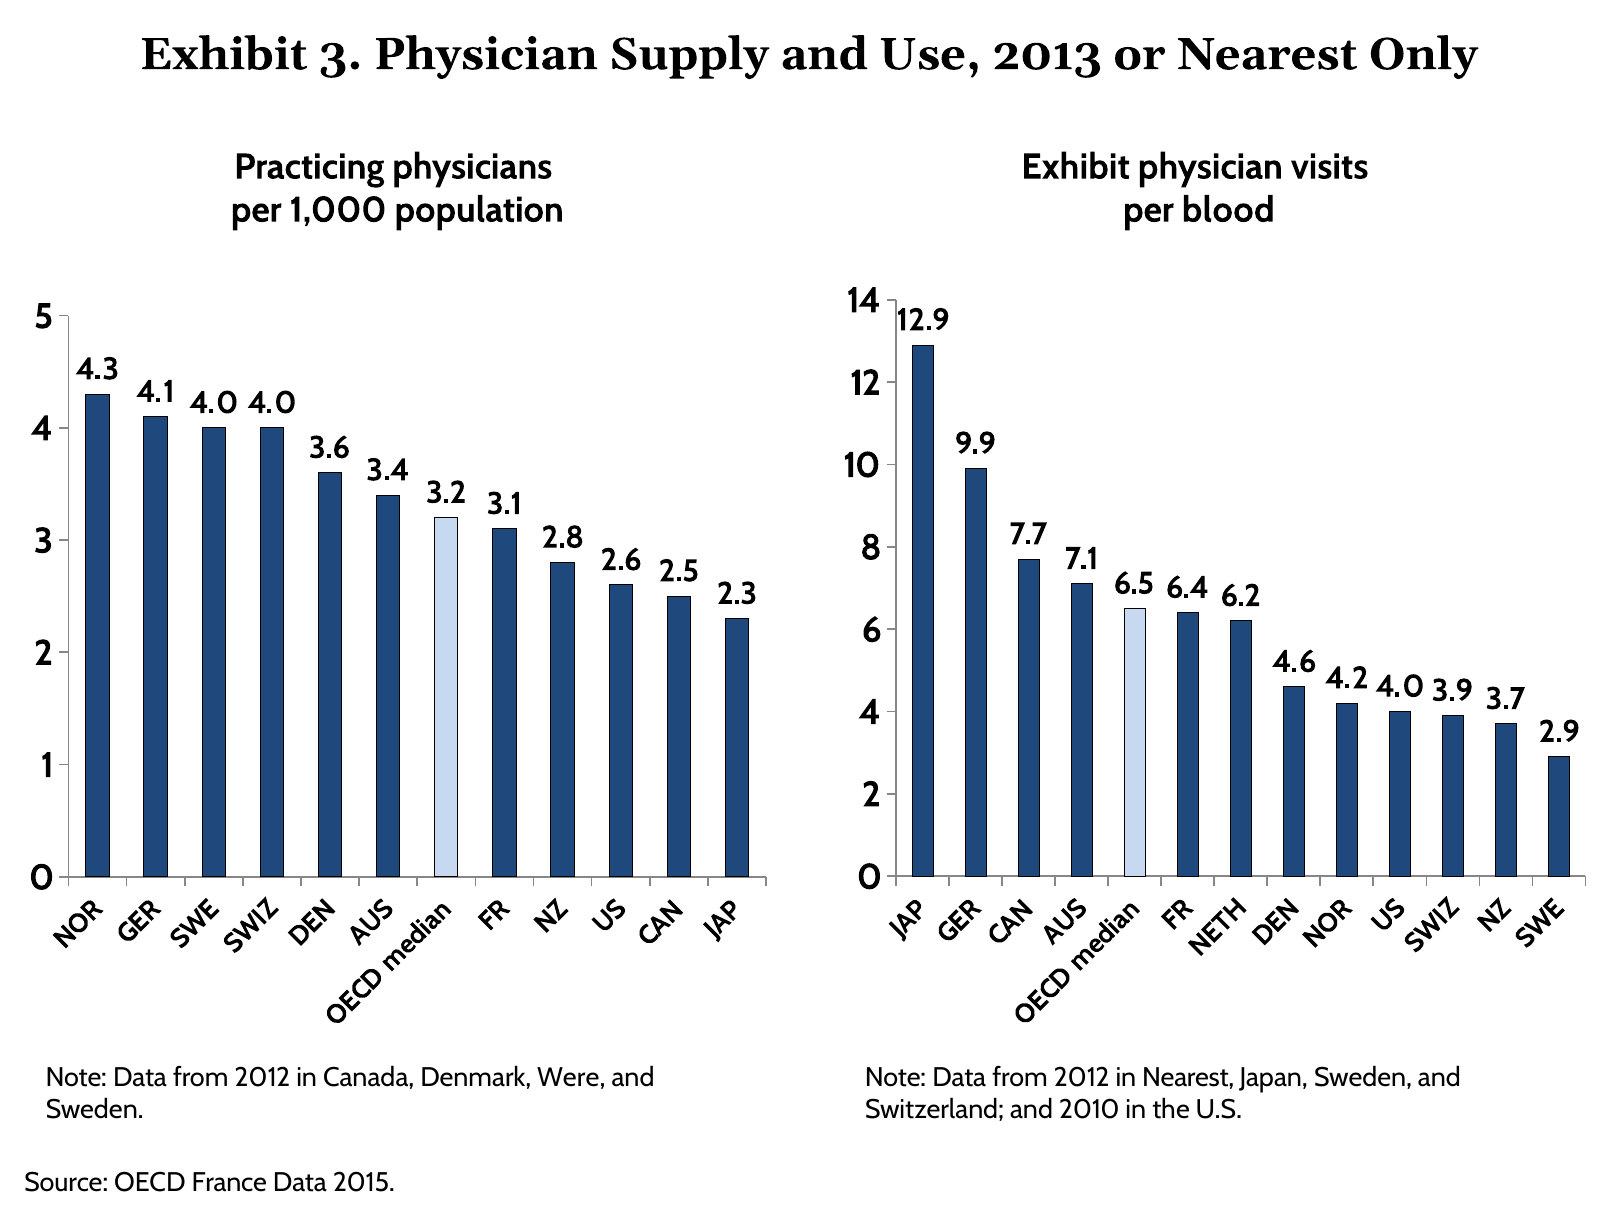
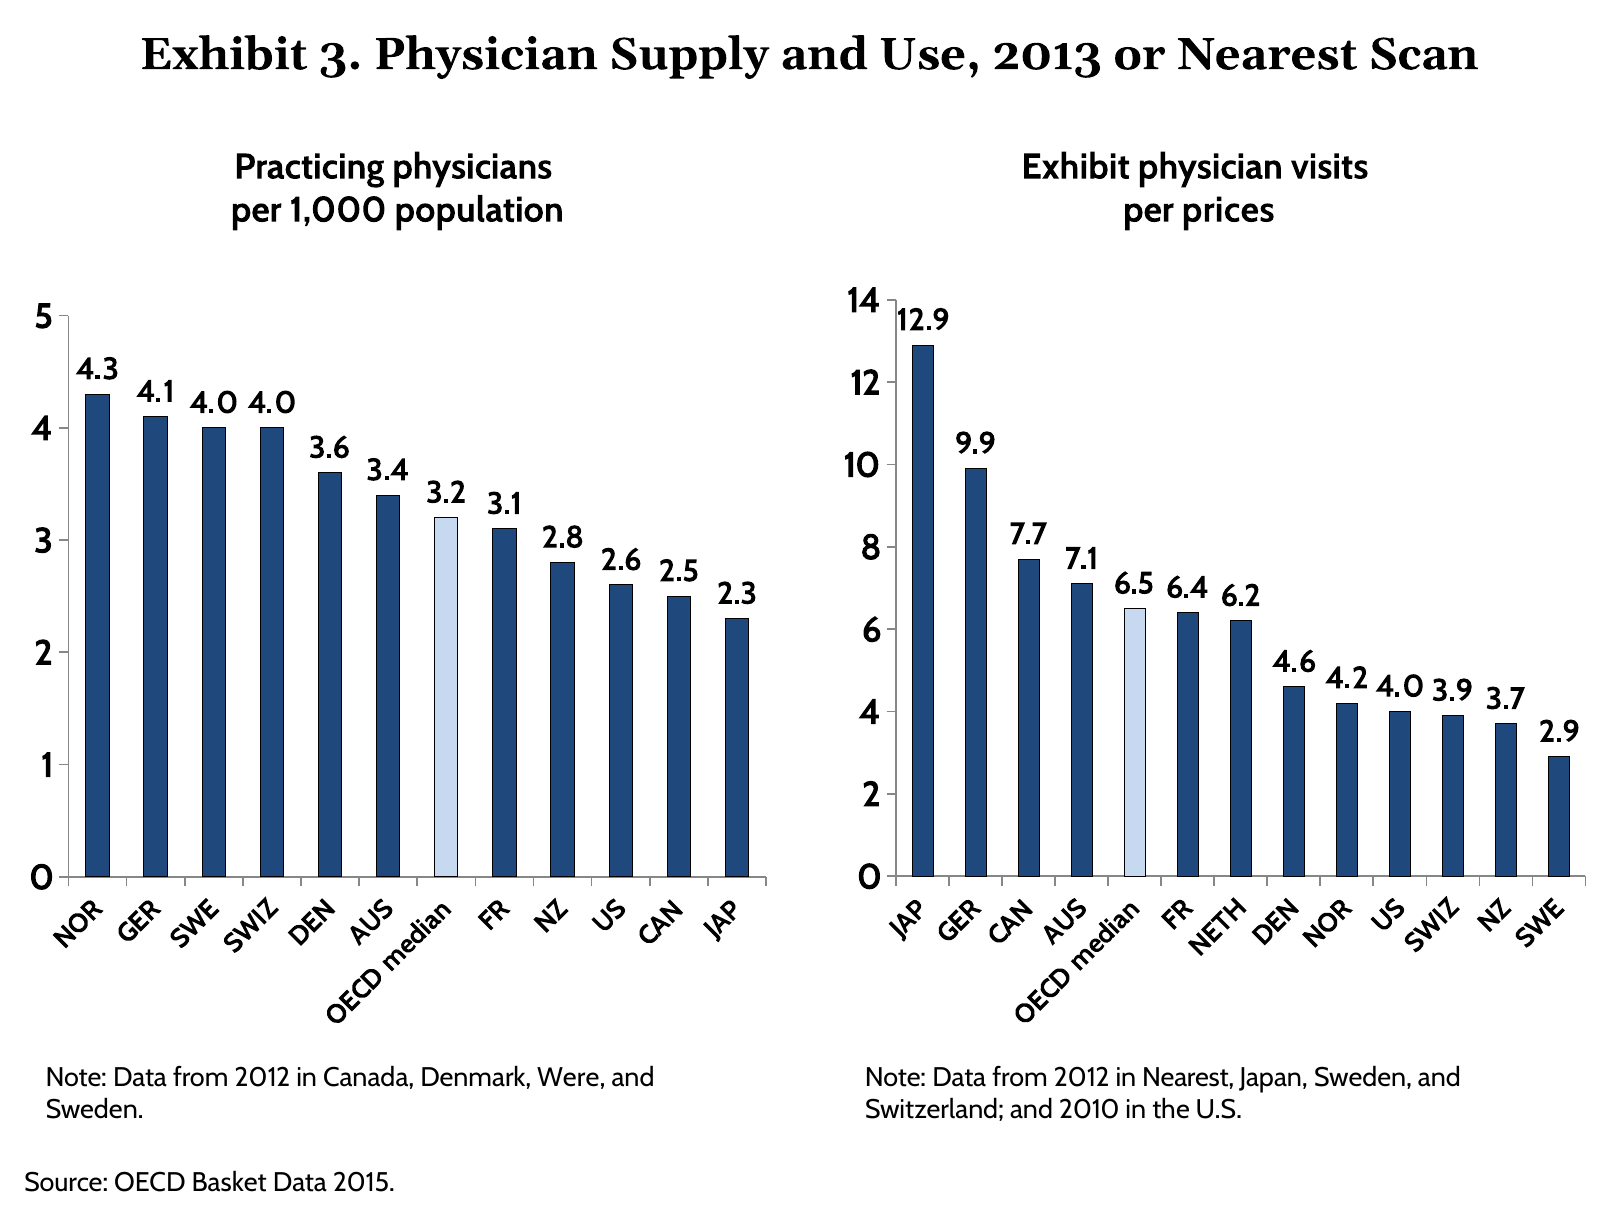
Only: Only -> Scan (1424, 54)
blood: blood -> prices (1228, 210)
France: France -> Basket (229, 1182)
